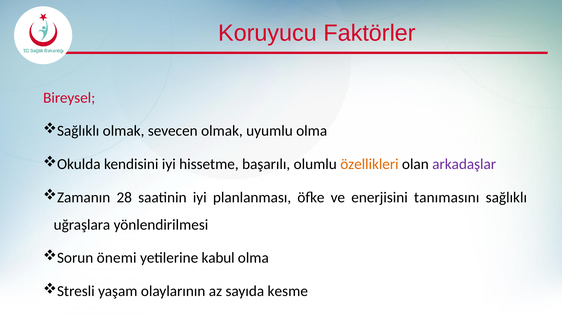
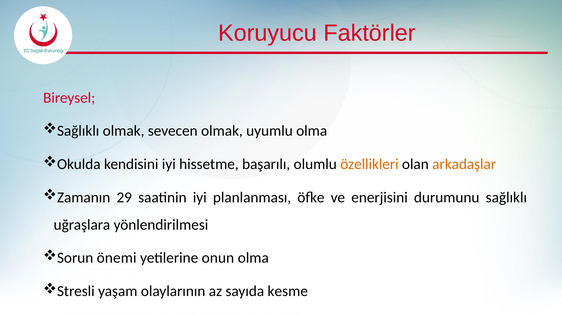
arkadaşlar colour: purple -> orange (464, 164)
28: 28 -> 29 (124, 197)
tanımasını: tanımasını -> durumunu (447, 197)
kabul: kabul -> onun (218, 258)
